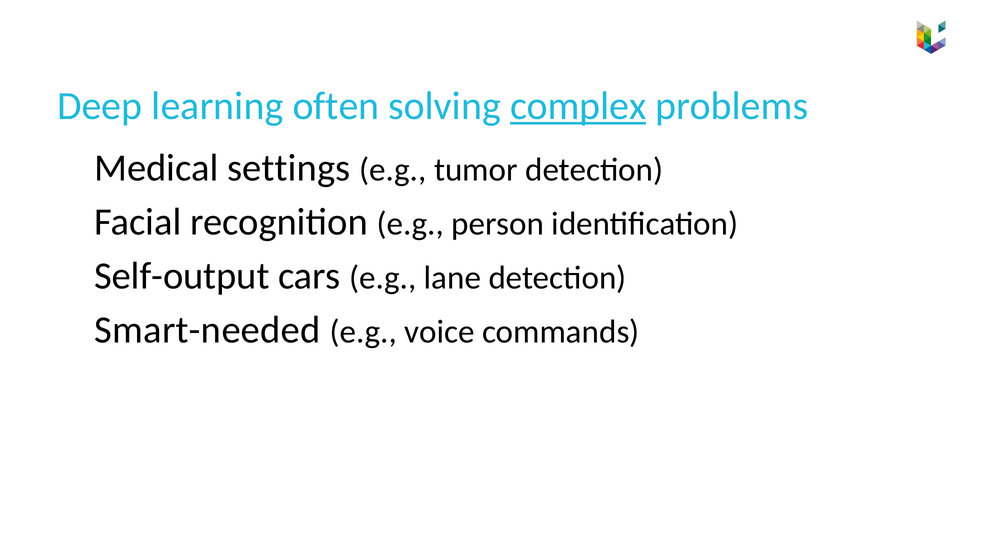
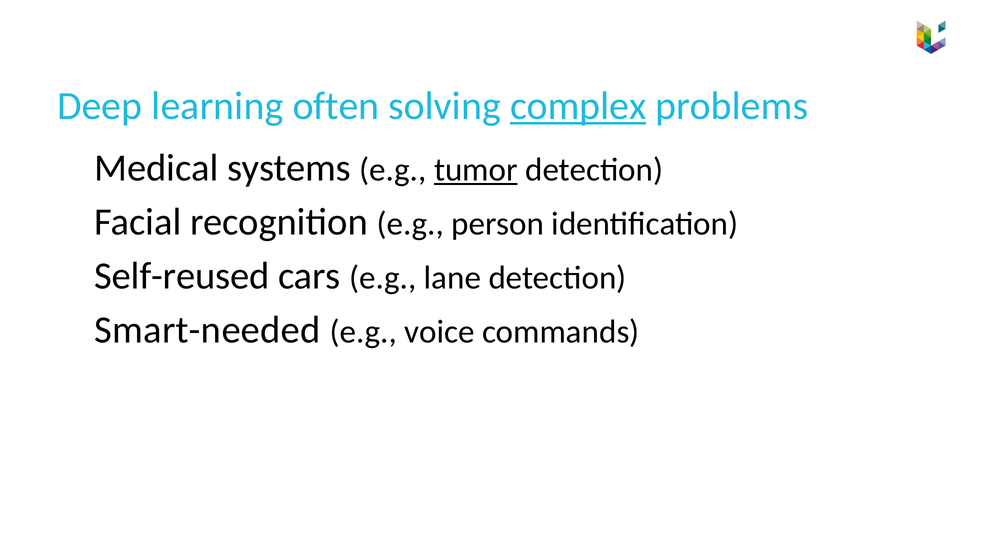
settings: settings -> systems (289, 168)
tumor underline: none -> present (476, 170)
Self-output: Self-output -> Self-reused (182, 276)
